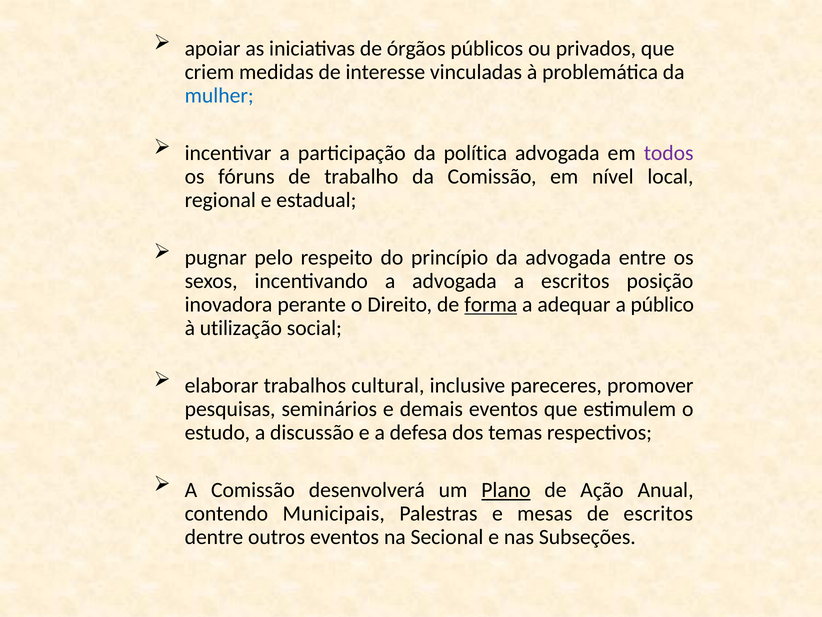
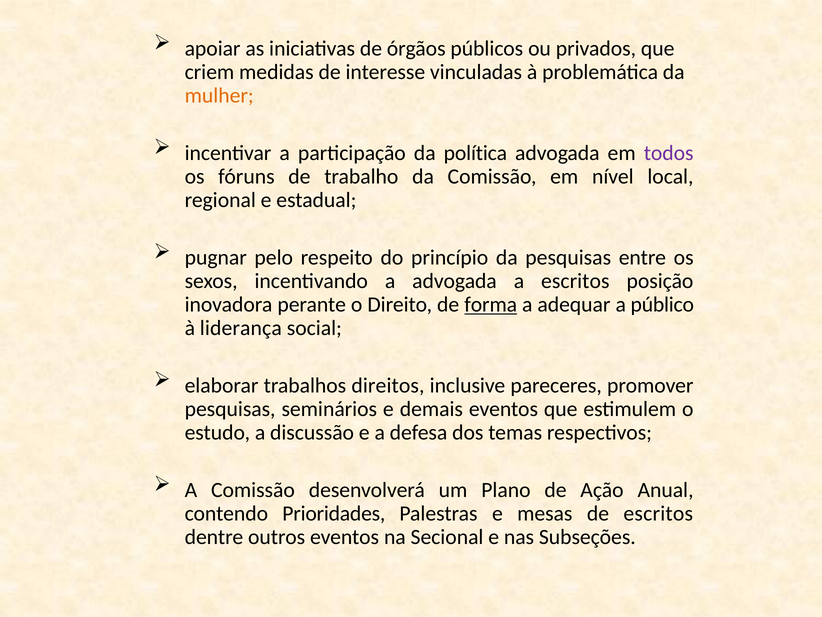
mulher colour: blue -> orange (219, 95)
da advogada: advogada -> pesquisas (568, 258)
utilização: utilização -> liderança (241, 328)
cultural: cultural -> direitos (388, 385)
Plano underline: present -> none (506, 490)
Municipais: Municipais -> Prioridades (334, 513)
